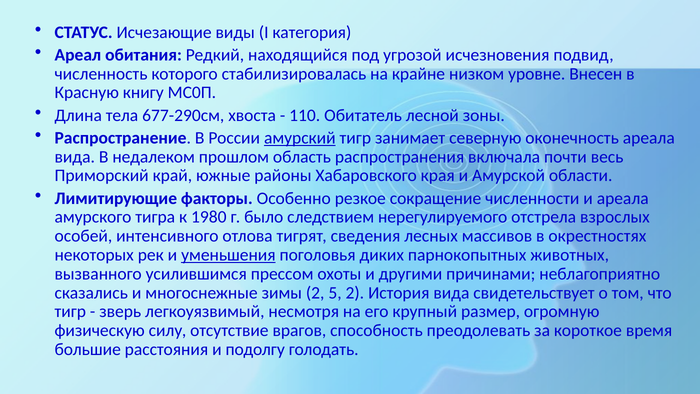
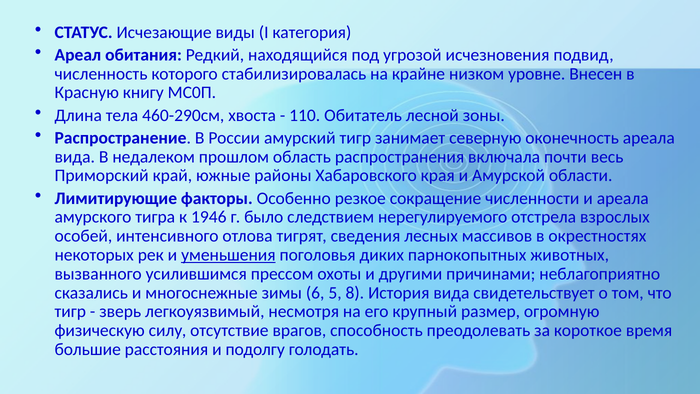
677-290см: 677-290см -> 460-290см (183, 115)
амурский underline: present -> none (300, 138)
1980: 1980 -> 1946 (209, 217)
зимы 2: 2 -> 6 (315, 293)
5 2: 2 -> 8 (355, 293)
